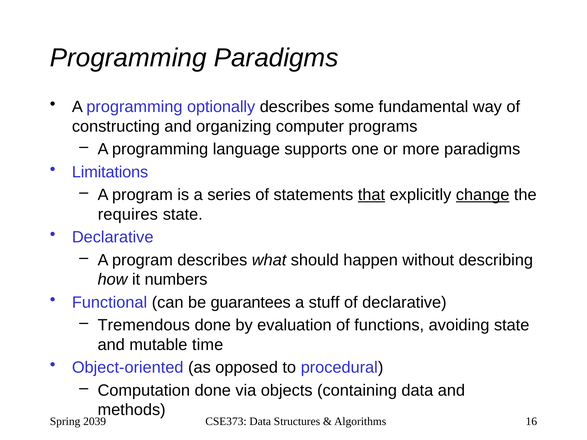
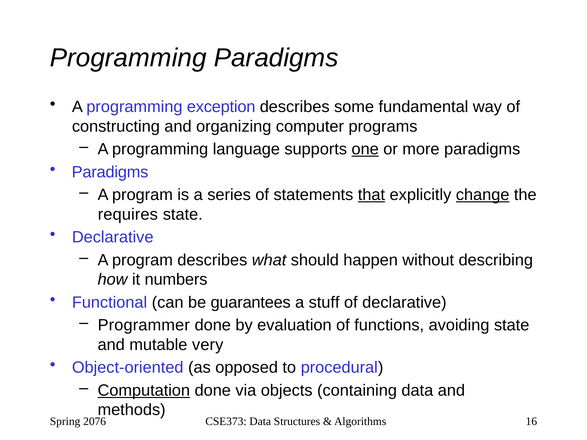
optionally: optionally -> exception (221, 107)
one underline: none -> present (365, 149)
Limitations: Limitations -> Paradigms (110, 172)
Tremendous: Tremendous -> Programmer (144, 325)
time: time -> very (208, 345)
Computation underline: none -> present (144, 391)
2039: 2039 -> 2076 (95, 421)
